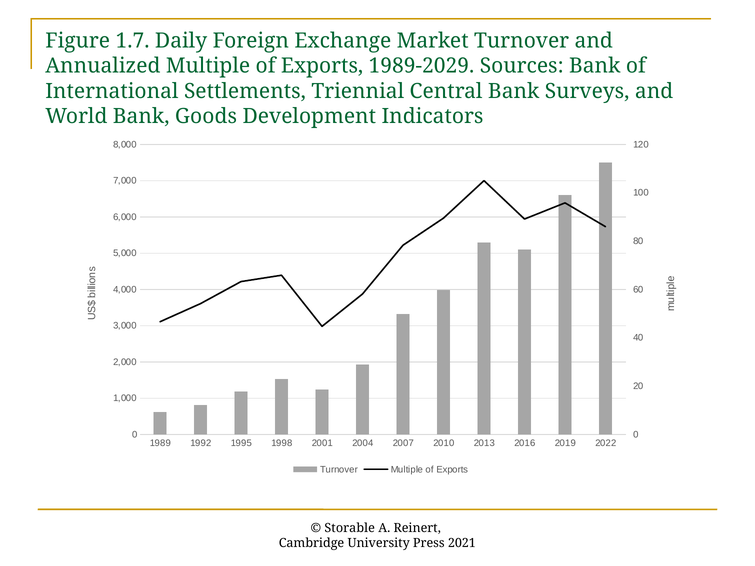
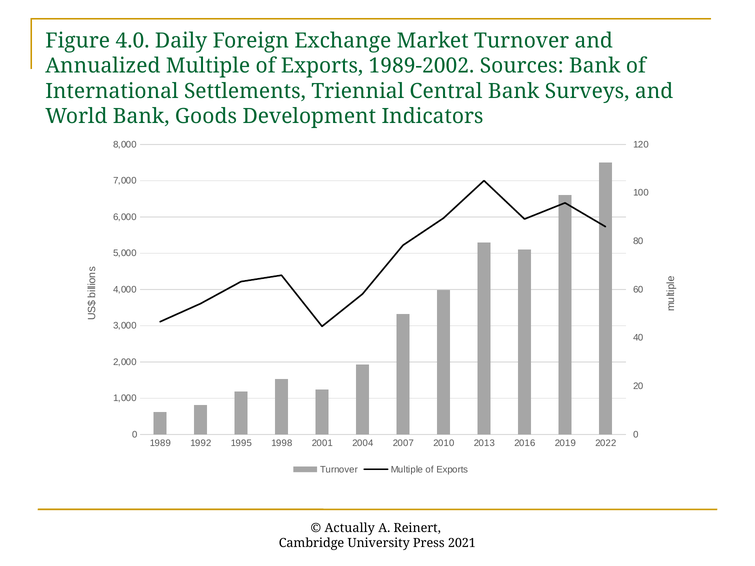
1.7: 1.7 -> 4.0 (133, 41)
1989-2029: 1989-2029 -> 1989-2002 (421, 66)
Storable: Storable -> Actually (350, 528)
